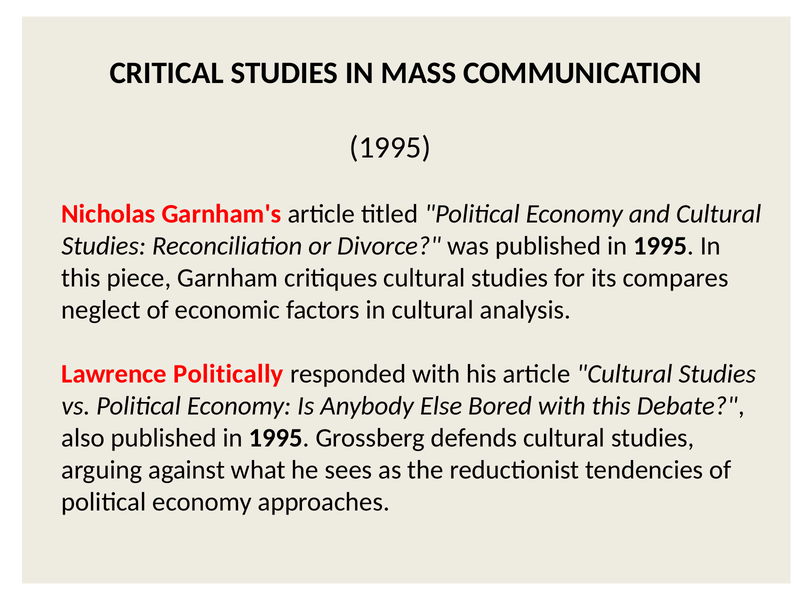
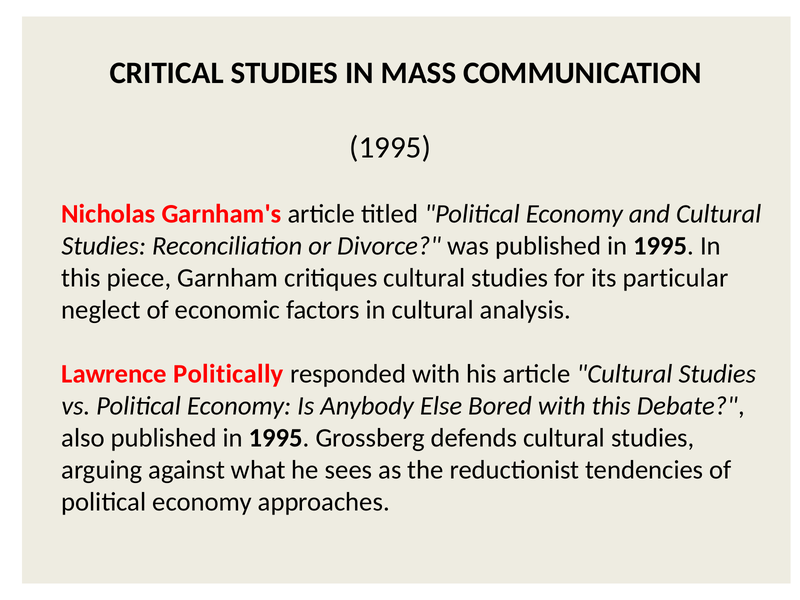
compares: compares -> particular (676, 278)
